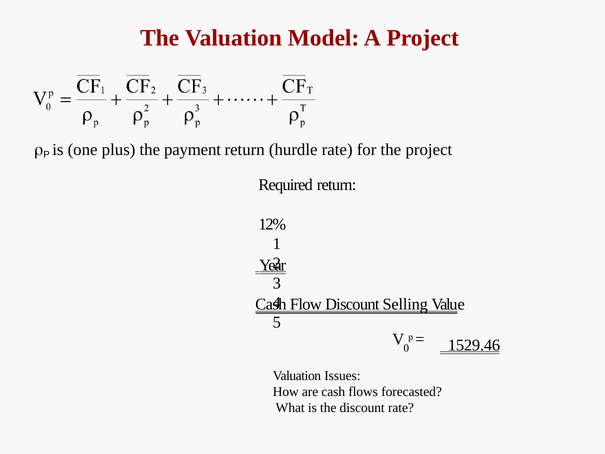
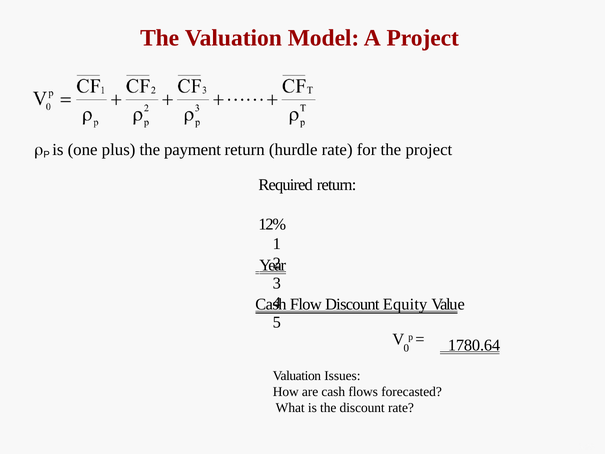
Selling: Selling -> Equity (405, 304)
1529.46: 1529.46 -> 1780.64 (474, 345)
